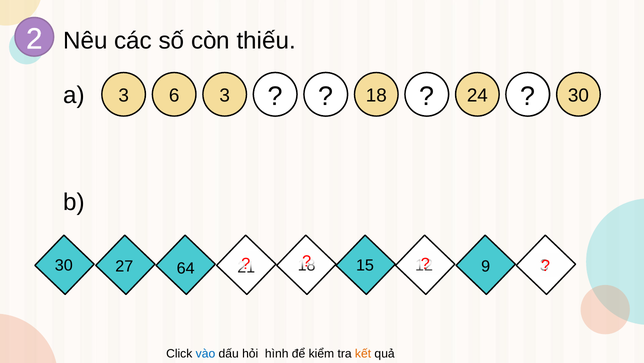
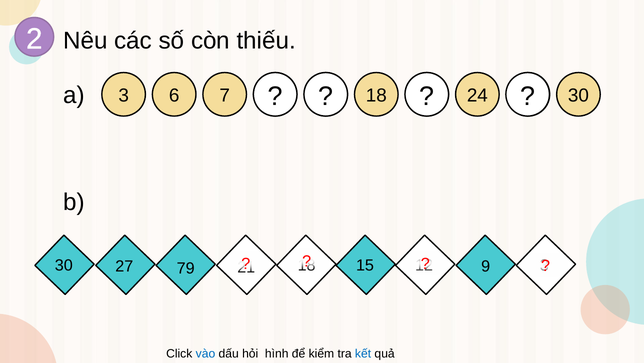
6 3: 3 -> 7 (225, 96)
64: 64 -> 79 (186, 269)
kết colour: orange -> blue (363, 354)
